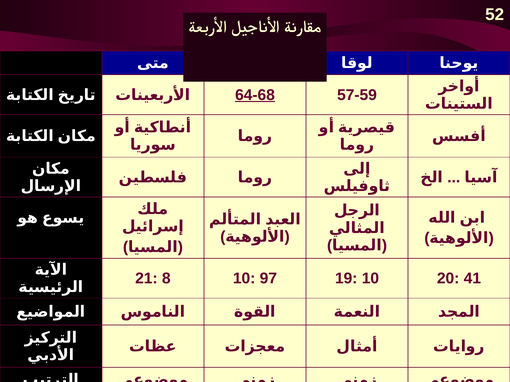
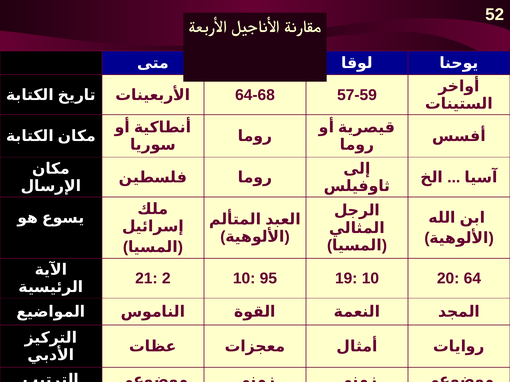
64-68 underline: present -> none (255, 95)
8: 8 -> 2 (166, 279)
97: 97 -> 95 (268, 279)
41: 41 -> 64 (472, 279)
